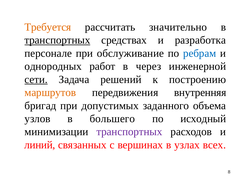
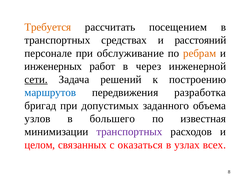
значительно: значительно -> посещением (178, 27)
транспортных underline: present -> none (57, 40)
разработка: разработка -> расстояний (200, 40)
ребрам colour: blue -> orange (200, 53)
однородных: однородных -> инженерных (53, 66)
маршрутов colour: orange -> blue (50, 92)
внутренняя: внутренняя -> разработка (200, 92)
исходный: исходный -> известная (203, 119)
линий: линий -> целом (40, 145)
вершинах: вершинах -> оказаться (140, 145)
